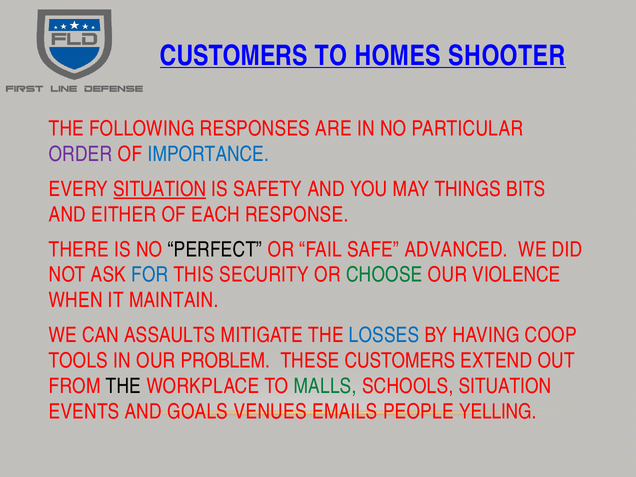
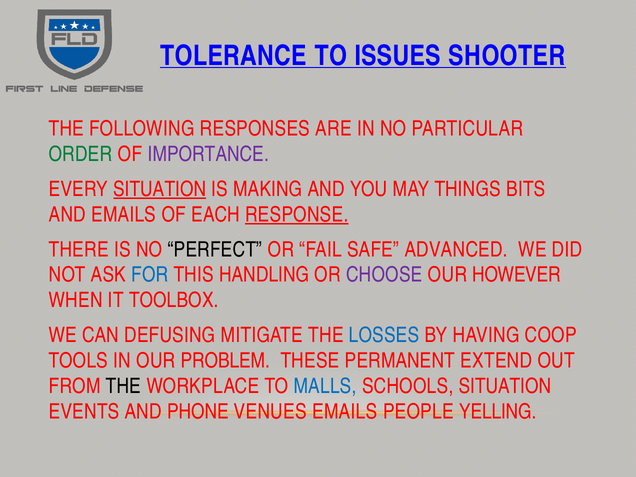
CUSTOMERS: CUSTOMERS -> TOLERANCE (234, 56)
HOMES: HOMES -> ISSUES (398, 56)
ORDER colour: purple -> green (81, 154)
IMPORTANCE colour: blue -> purple (208, 154)
SAFETY: SAFETY -> MAKING (268, 189)
AND EITHER: EITHER -> EMAILS (124, 215)
RESPONSE underline: none -> present (297, 215)
SECURITY: SECURITY -> HANDLING (264, 275)
CHOOSE colour: green -> purple (384, 275)
VIOLENCE: VIOLENCE -> HOWEVER (517, 275)
MAINTAIN: MAINTAIN -> TOOLBOX (174, 300)
ASSAULTS: ASSAULTS -> DEFUSING (170, 335)
THESE CUSTOMERS: CUSTOMERS -> PERMANENT (400, 361)
MALLS colour: green -> blue (325, 386)
GOALS: GOALS -> PHONE (198, 412)
